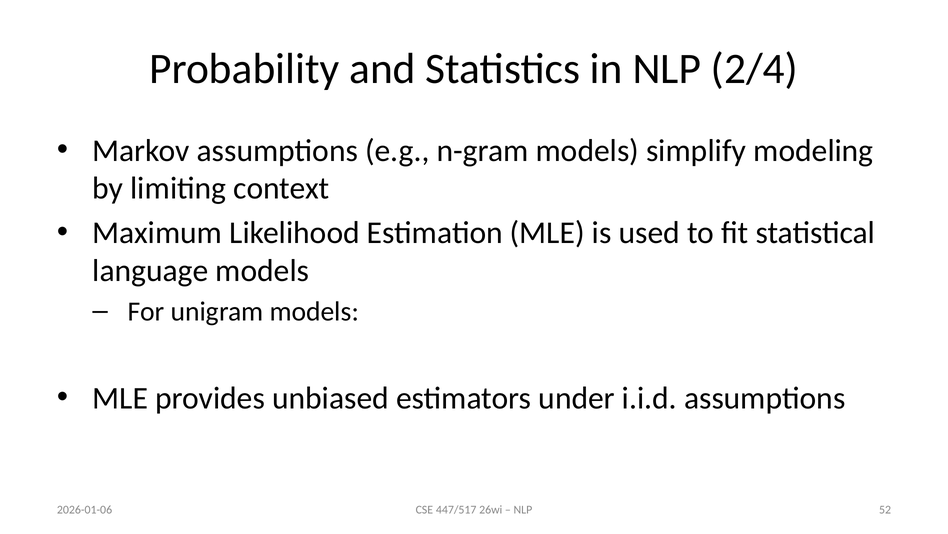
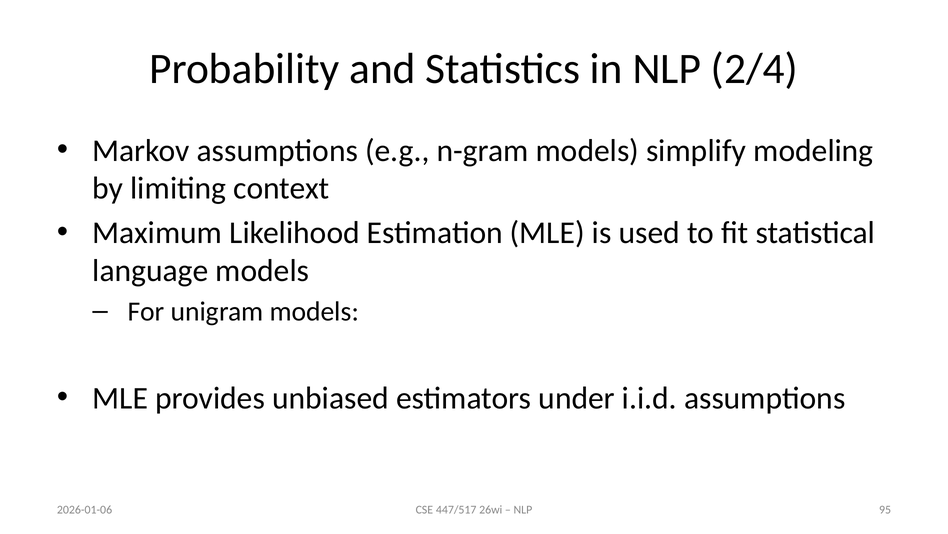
52: 52 -> 95 (885, 509)
